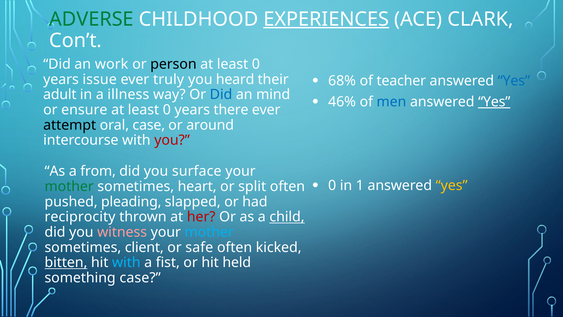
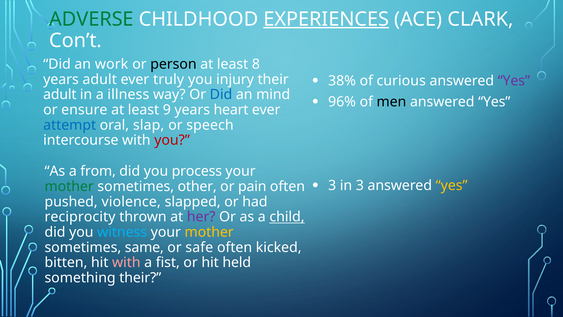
0: 0 -> 8 (256, 64)
68%: 68% -> 38% (342, 81)
teacher: teacher -> curious (401, 81)
Yes colour: blue -> purple (514, 81)
years issue: issue -> adult (100, 79)
heard: heard -> injury (235, 79)
46%: 46% -> 96% (342, 102)
men colour: blue -> black (391, 102)
Yes underline: present -> none (494, 102)
0: 0 -> 9 (167, 110)
there: there -> heart (231, 110)
attempt colour: black -> blue (70, 125)
oral case: case -> slap (149, 125)
around: around -> speech (210, 125)
surface: surface -> process (197, 171)
0: 0 -> 3 (332, 185)
in 1: 1 -> 3 (360, 185)
heart: heart -> other (197, 186)
split: split -> pain (252, 186)
pleading: pleading -> violence (131, 202)
her colour: red -> purple (201, 217)
witness colour: pink -> light blue (122, 232)
mother colour: light blue -> yellow (209, 232)
client: client -> same (144, 247)
bitten underline: present -> none (66, 262)
with colour: light blue -> pink (126, 262)
something case: case -> their (140, 278)
